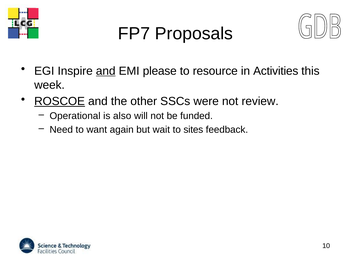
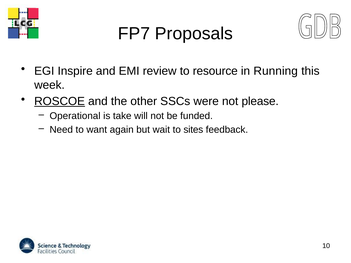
and underline: present -> none (106, 71)
please: please -> review (160, 71)
Activities: Activities -> Running (276, 71)
review: review -> please (260, 101)
also: also -> take (122, 116)
